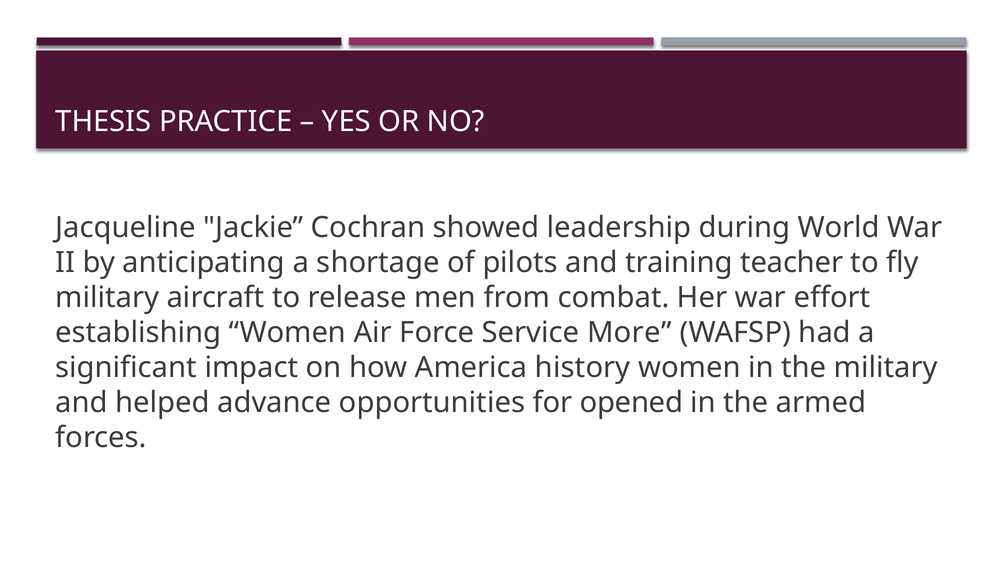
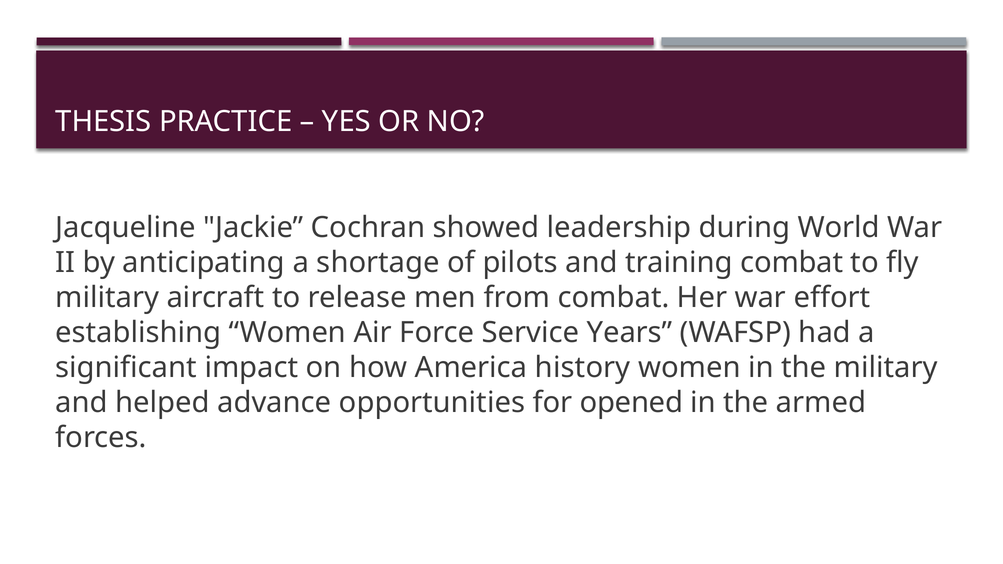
training teacher: teacher -> combat (792, 263)
More: More -> Years (630, 333)
